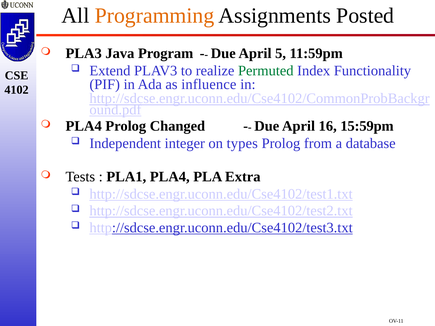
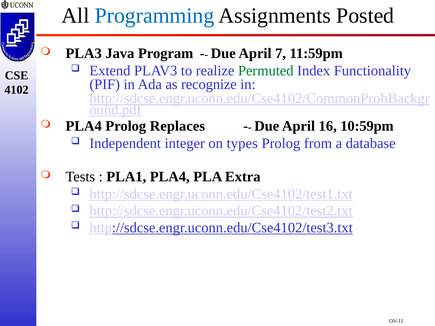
Programming colour: orange -> blue (155, 16)
5: 5 -> 7 (281, 54)
influence: influence -> recognize (209, 85)
Changed: Changed -> Replaces (177, 126)
15:59pm: 15:59pm -> 10:59pm (367, 126)
